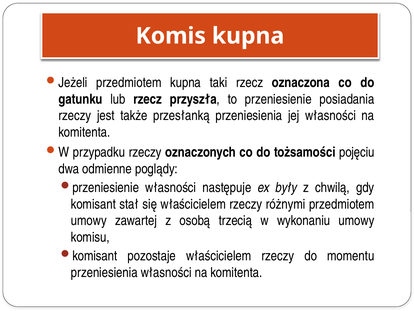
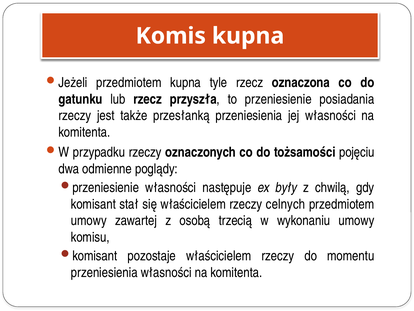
taki: taki -> tyle (218, 82)
różnymi: różnymi -> celnych (286, 204)
